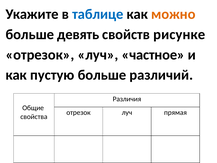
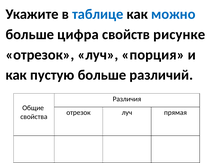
можно colour: orange -> blue (173, 14)
девять: девять -> цифра (78, 34)
частное: частное -> порция (153, 55)
